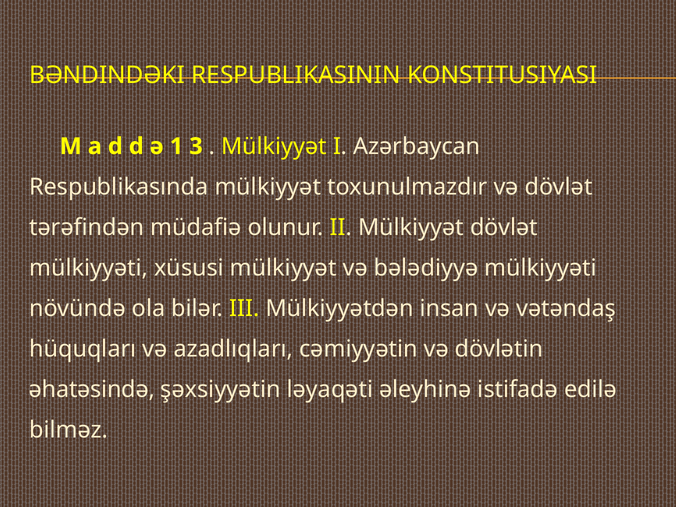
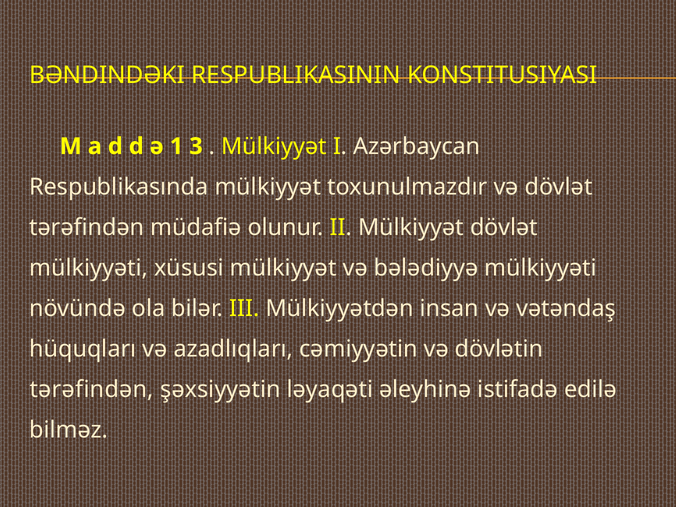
əhatəsində: əhatəsində -> tərəfindən (92, 390)
